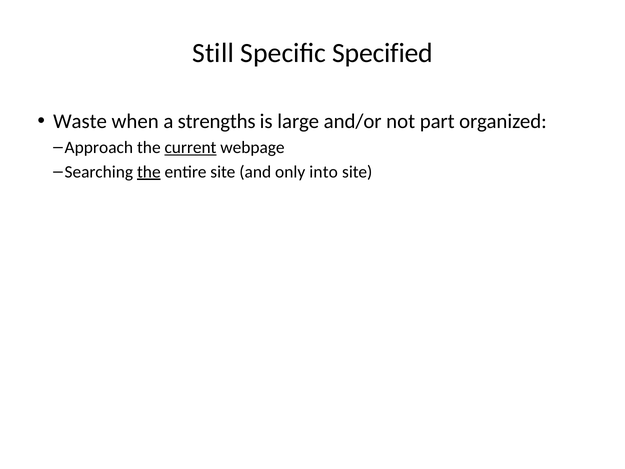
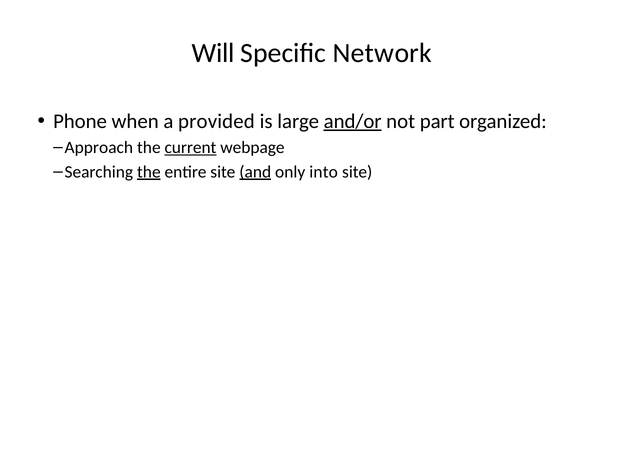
Still: Still -> Will (213, 53)
Specified: Specified -> Network (382, 53)
Waste: Waste -> Phone (80, 121)
strengths: strengths -> provided (216, 121)
and/or underline: none -> present (353, 121)
and underline: none -> present (255, 172)
